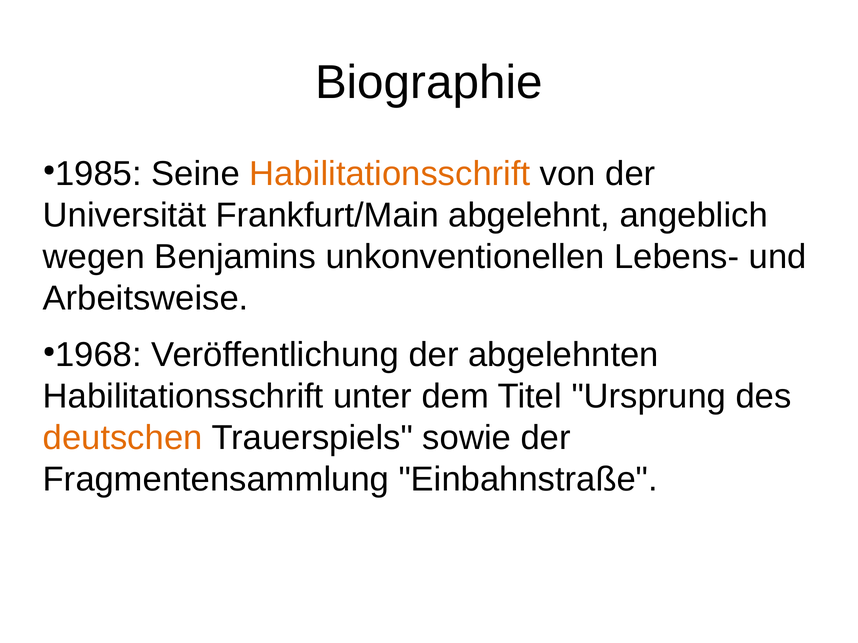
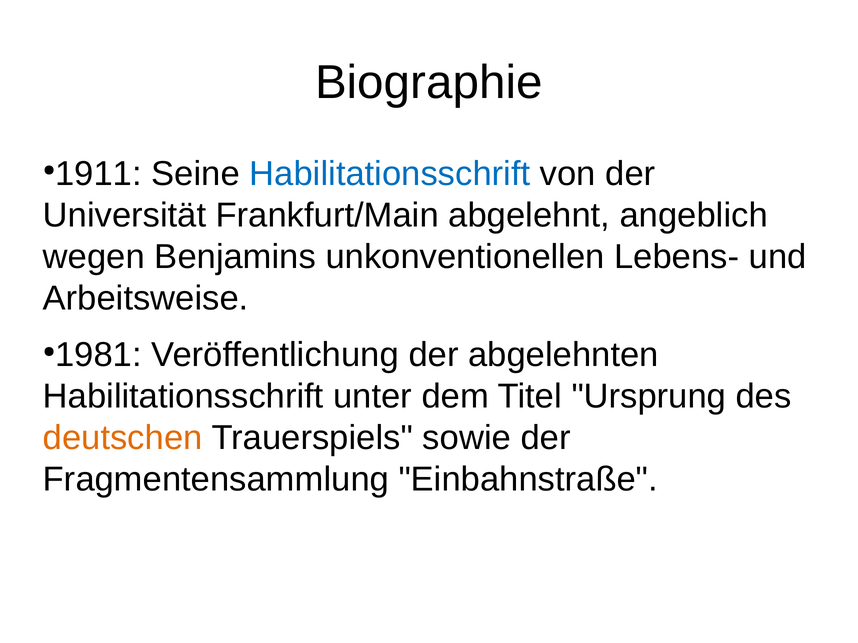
1985: 1985 -> 1911 (98, 174)
Habilitationsschrift colour: orange -> blue (390, 174)
1968: 1968 -> 1981 (98, 355)
